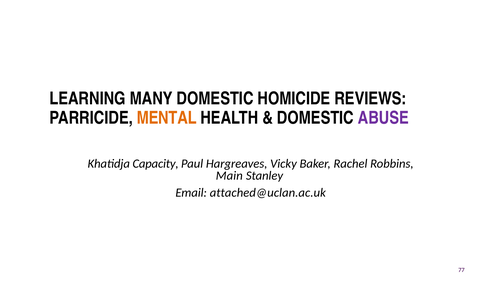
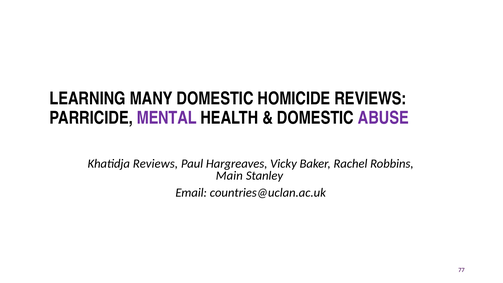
MENTAL colour: orange -> purple (167, 118)
Khatidja Capacity: Capacity -> Reviews (155, 164)
attached@uclan.ac.uk: attached@uclan.ac.uk -> countries@uclan.ac.uk (268, 193)
